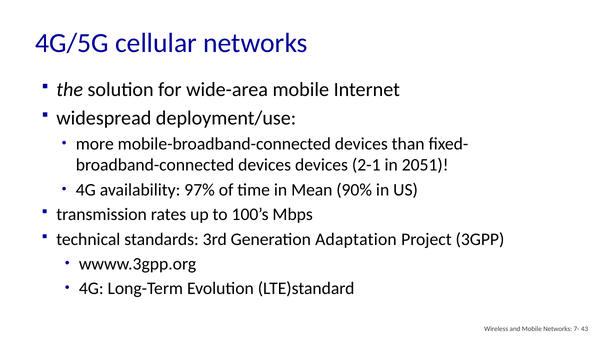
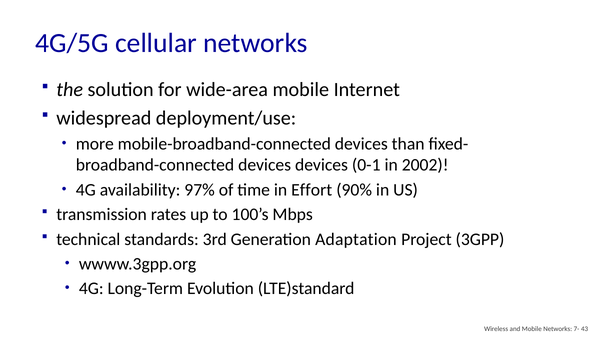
2-1: 2-1 -> 0-1 (366, 165)
2051: 2051 -> 2002 (425, 165)
Mean: Mean -> Effort (312, 190)
